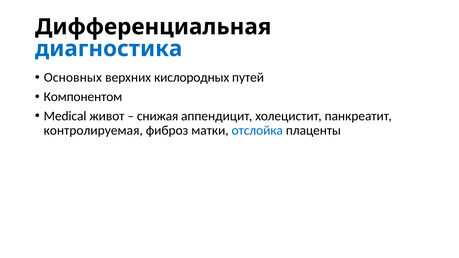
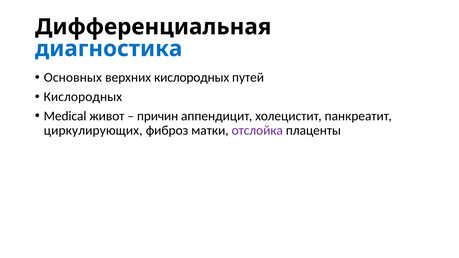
Компонентом: Компонентом -> Кислородных (83, 97)
снижая: снижая -> причин (158, 116)
контролируемая: контролируемая -> циркулирующих (93, 131)
отслойка colour: blue -> purple (257, 131)
